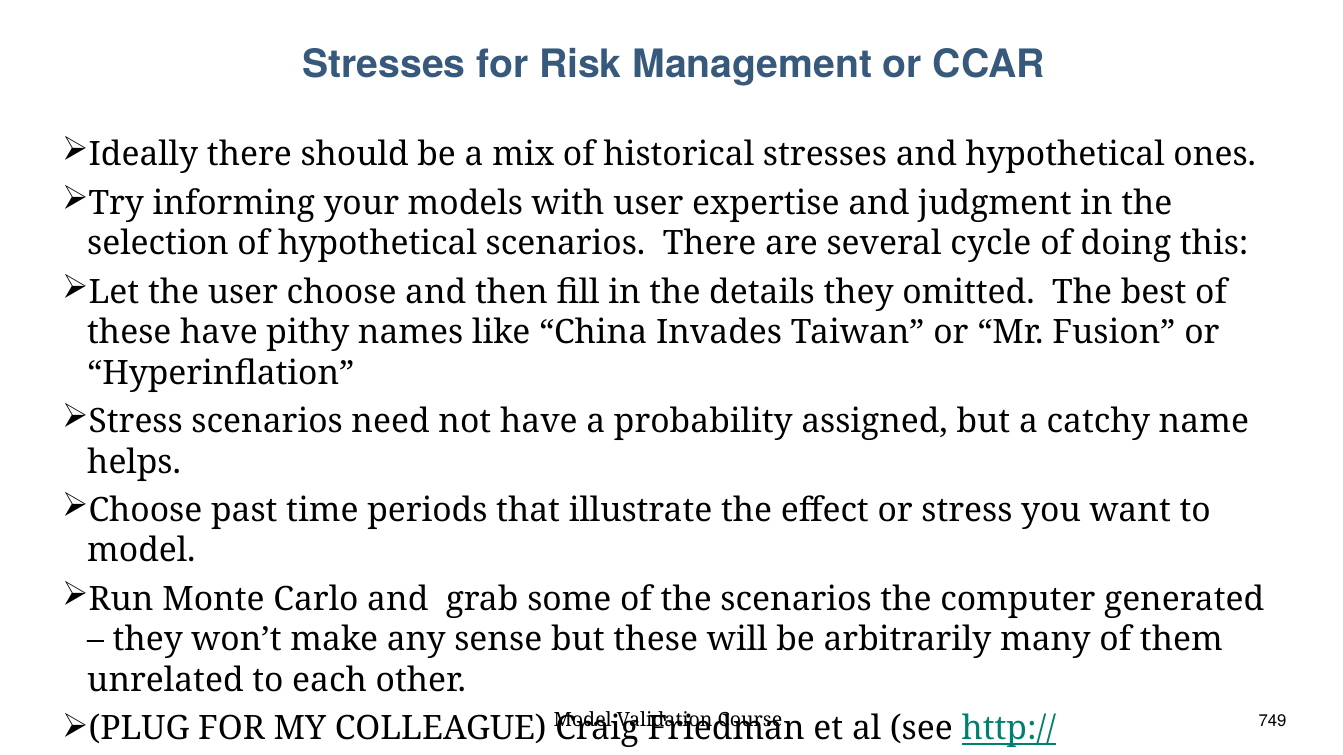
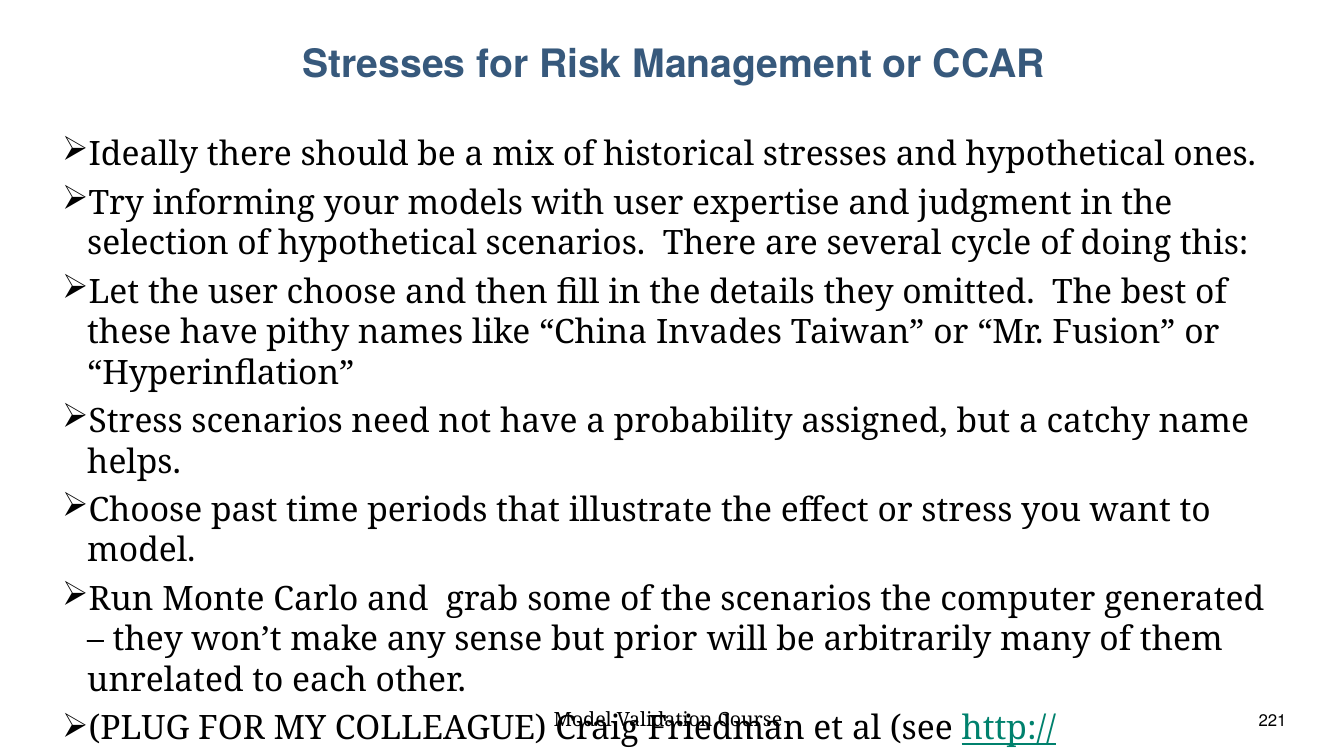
but these: these -> prior (656, 640)
749: 749 -> 221 (1273, 721)
